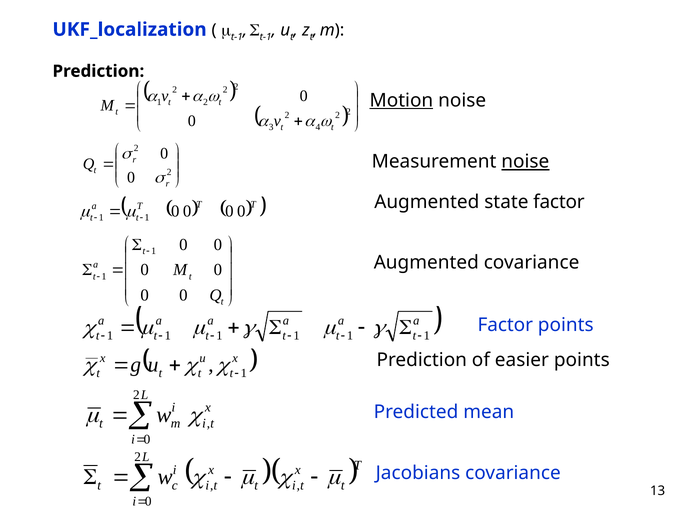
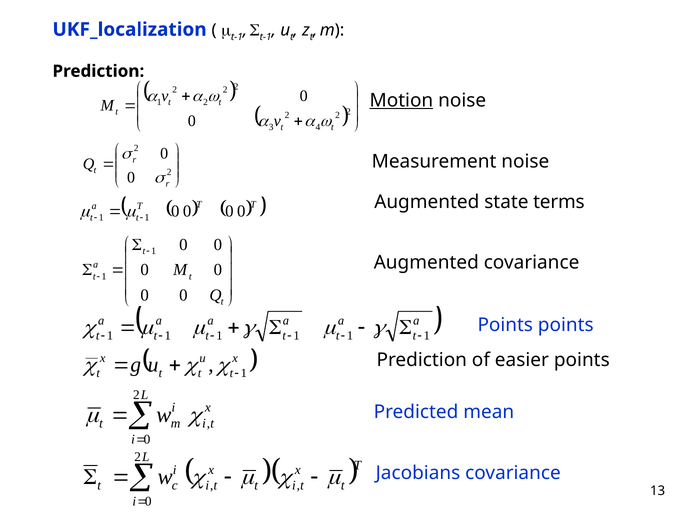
noise underline: present -> none (525, 162)
state factor: factor -> terms (559, 202)
Factor: Factor -> Points (505, 325)
